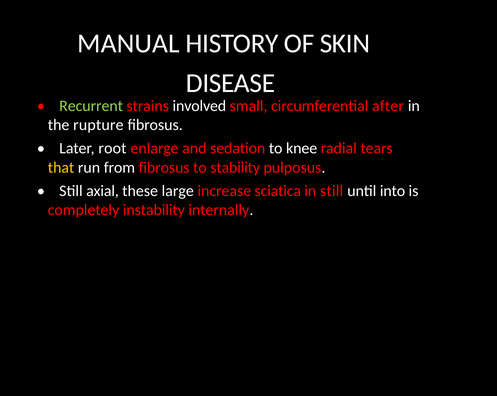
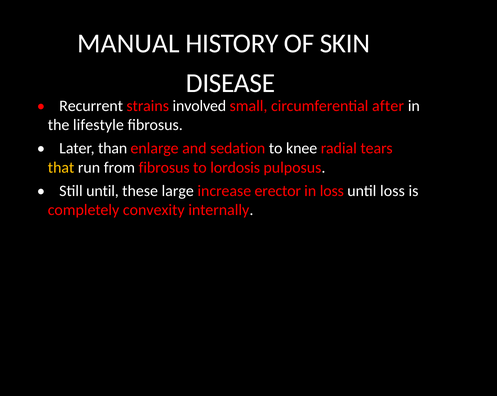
Recurrent colour: light green -> white (91, 106)
rupture: rupture -> lifestyle (98, 125)
root: root -> than (113, 148)
stability: stability -> lordosis (235, 168)
Still axial: axial -> until (103, 191)
sciatica: sciatica -> erector (278, 191)
in still: still -> loss (332, 191)
until into: into -> loss (392, 191)
instability: instability -> convexity (154, 210)
